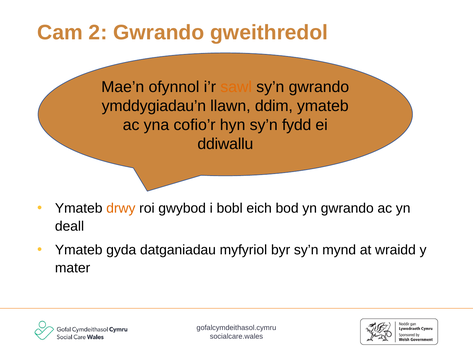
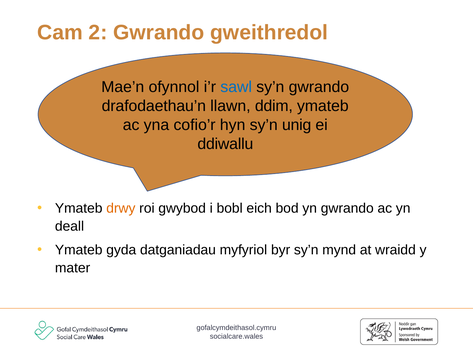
sawl colour: orange -> blue (236, 87)
ymddygiadau’n: ymddygiadau’n -> drafodaethau’n (154, 106)
fydd: fydd -> unig (297, 125)
